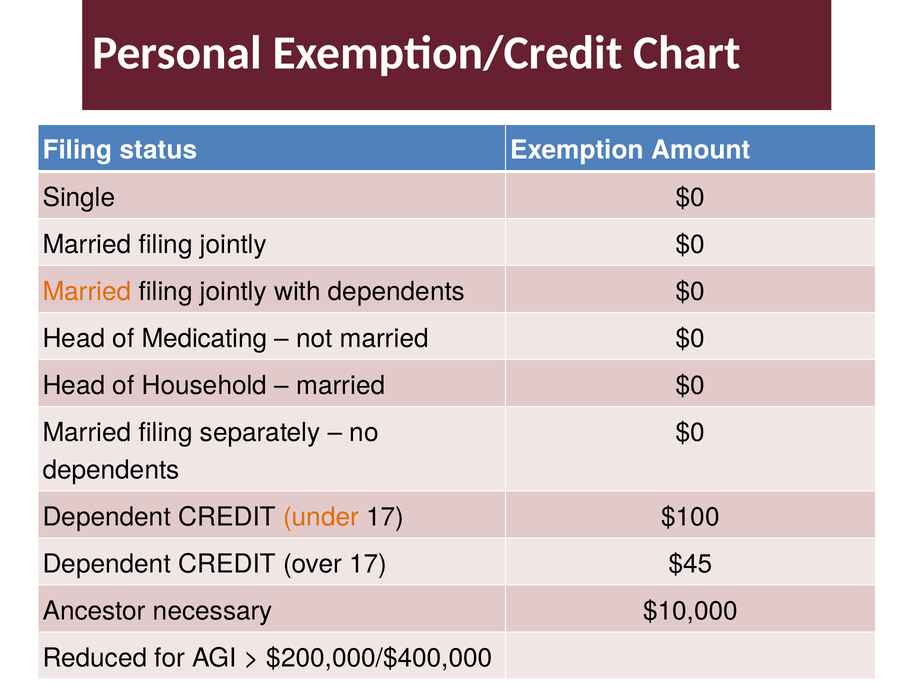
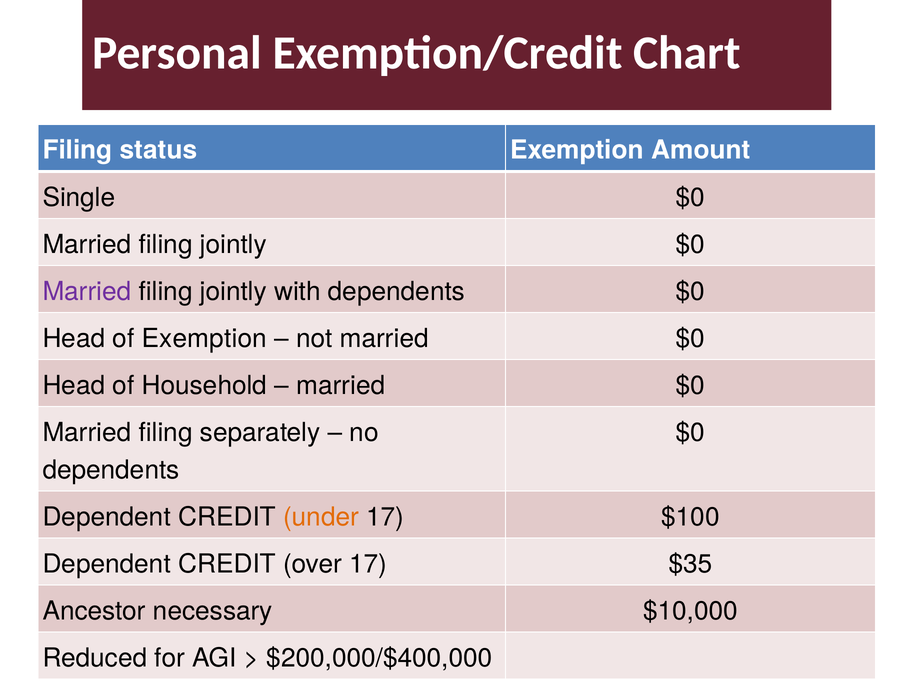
Married colour: orange -> purple (87, 291)
of Medicating: Medicating -> Exemption (204, 338)
$45: $45 -> $35 (691, 564)
